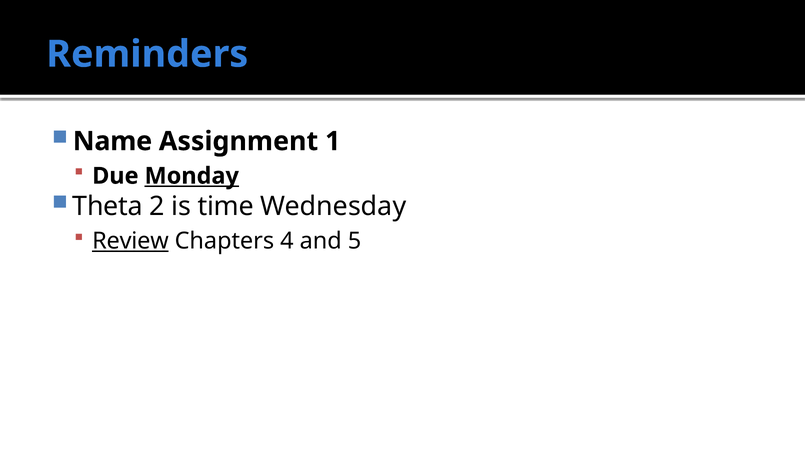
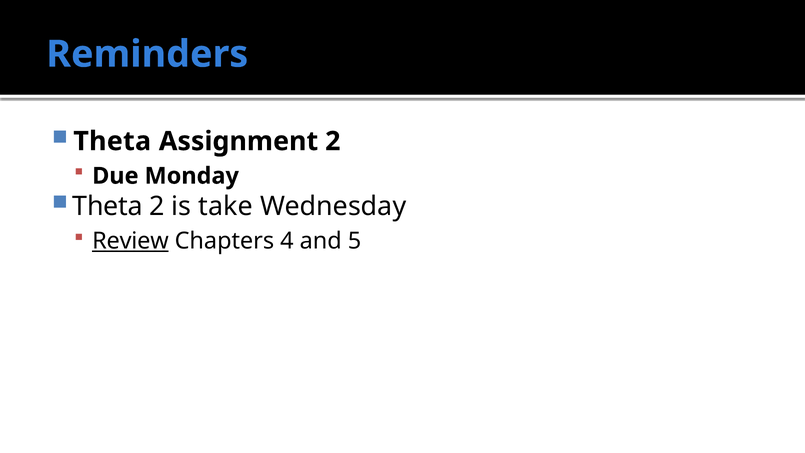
Name: Name -> Theta (112, 141)
Assignment 1: 1 -> 2 (333, 141)
Monday underline: present -> none (192, 176)
time: time -> take (226, 206)
